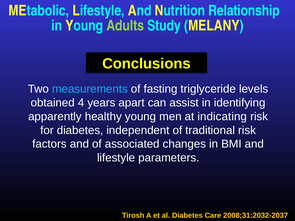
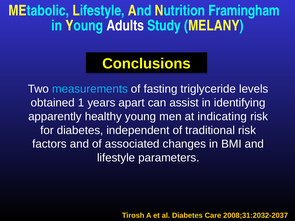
Relationship: Relationship -> Framingham (244, 11)
Adults colour: light green -> white (125, 26)
4: 4 -> 1 (81, 103)
